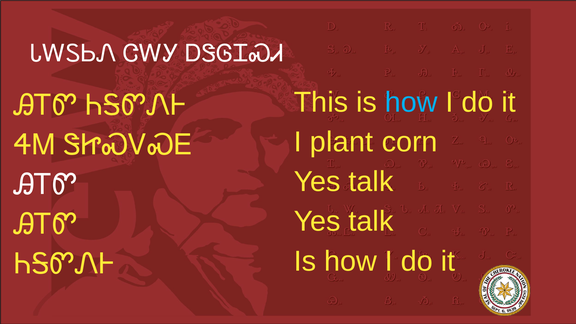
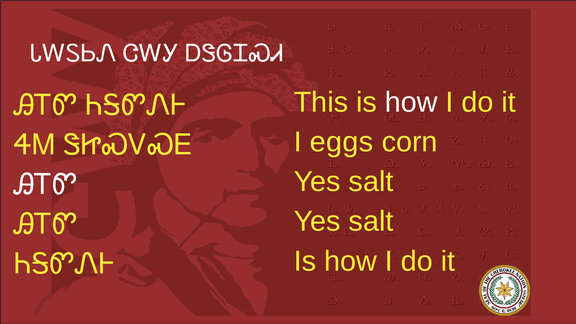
how colour: light blue -> white (411, 102)
plant: plant -> eggs (342, 142)
talk: talk -> salt (371, 182)
talk: talk -> salt (371, 221)
